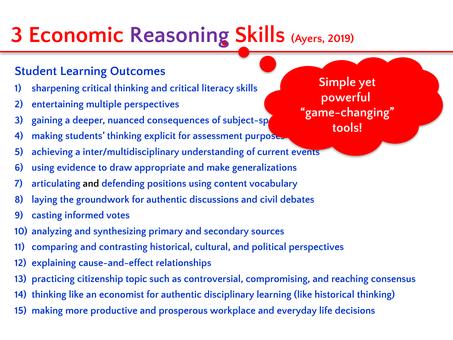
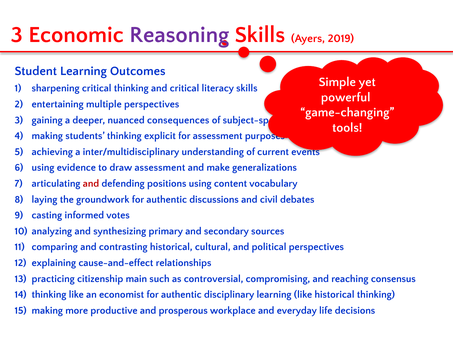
draw appropriate: appropriate -> assessment (160, 168)
and colour: black -> red (91, 183)
topic: topic -> main (136, 279)
